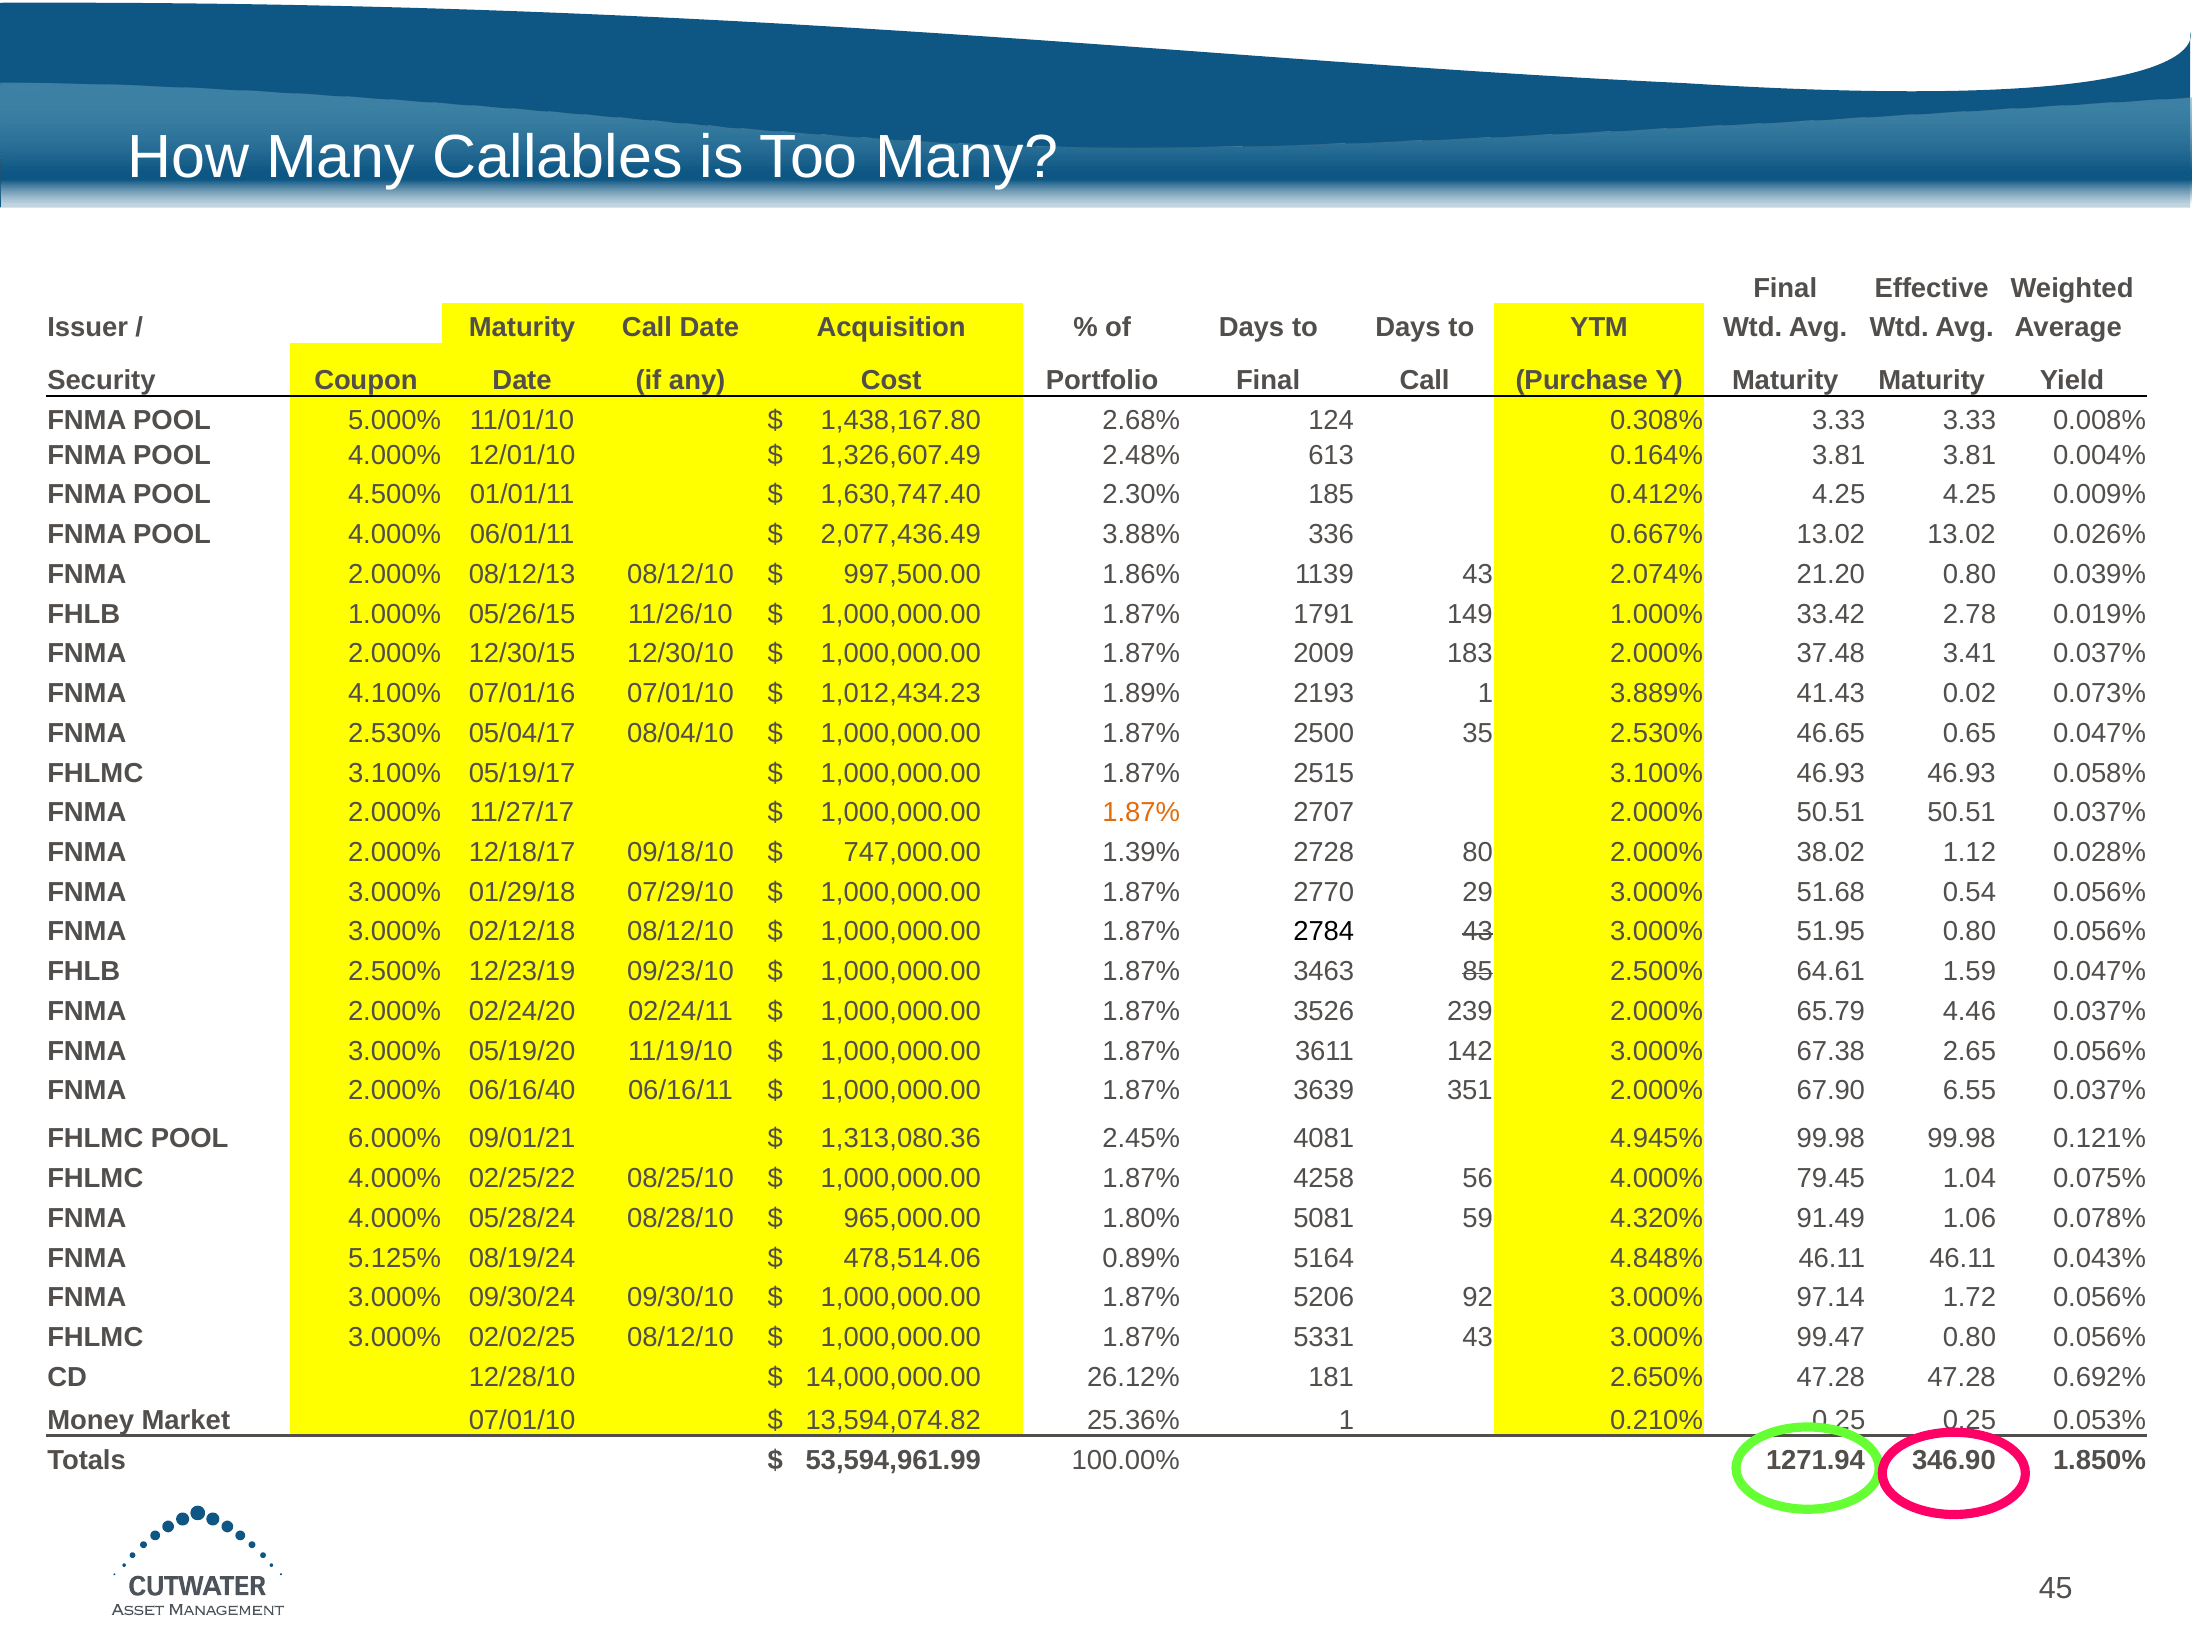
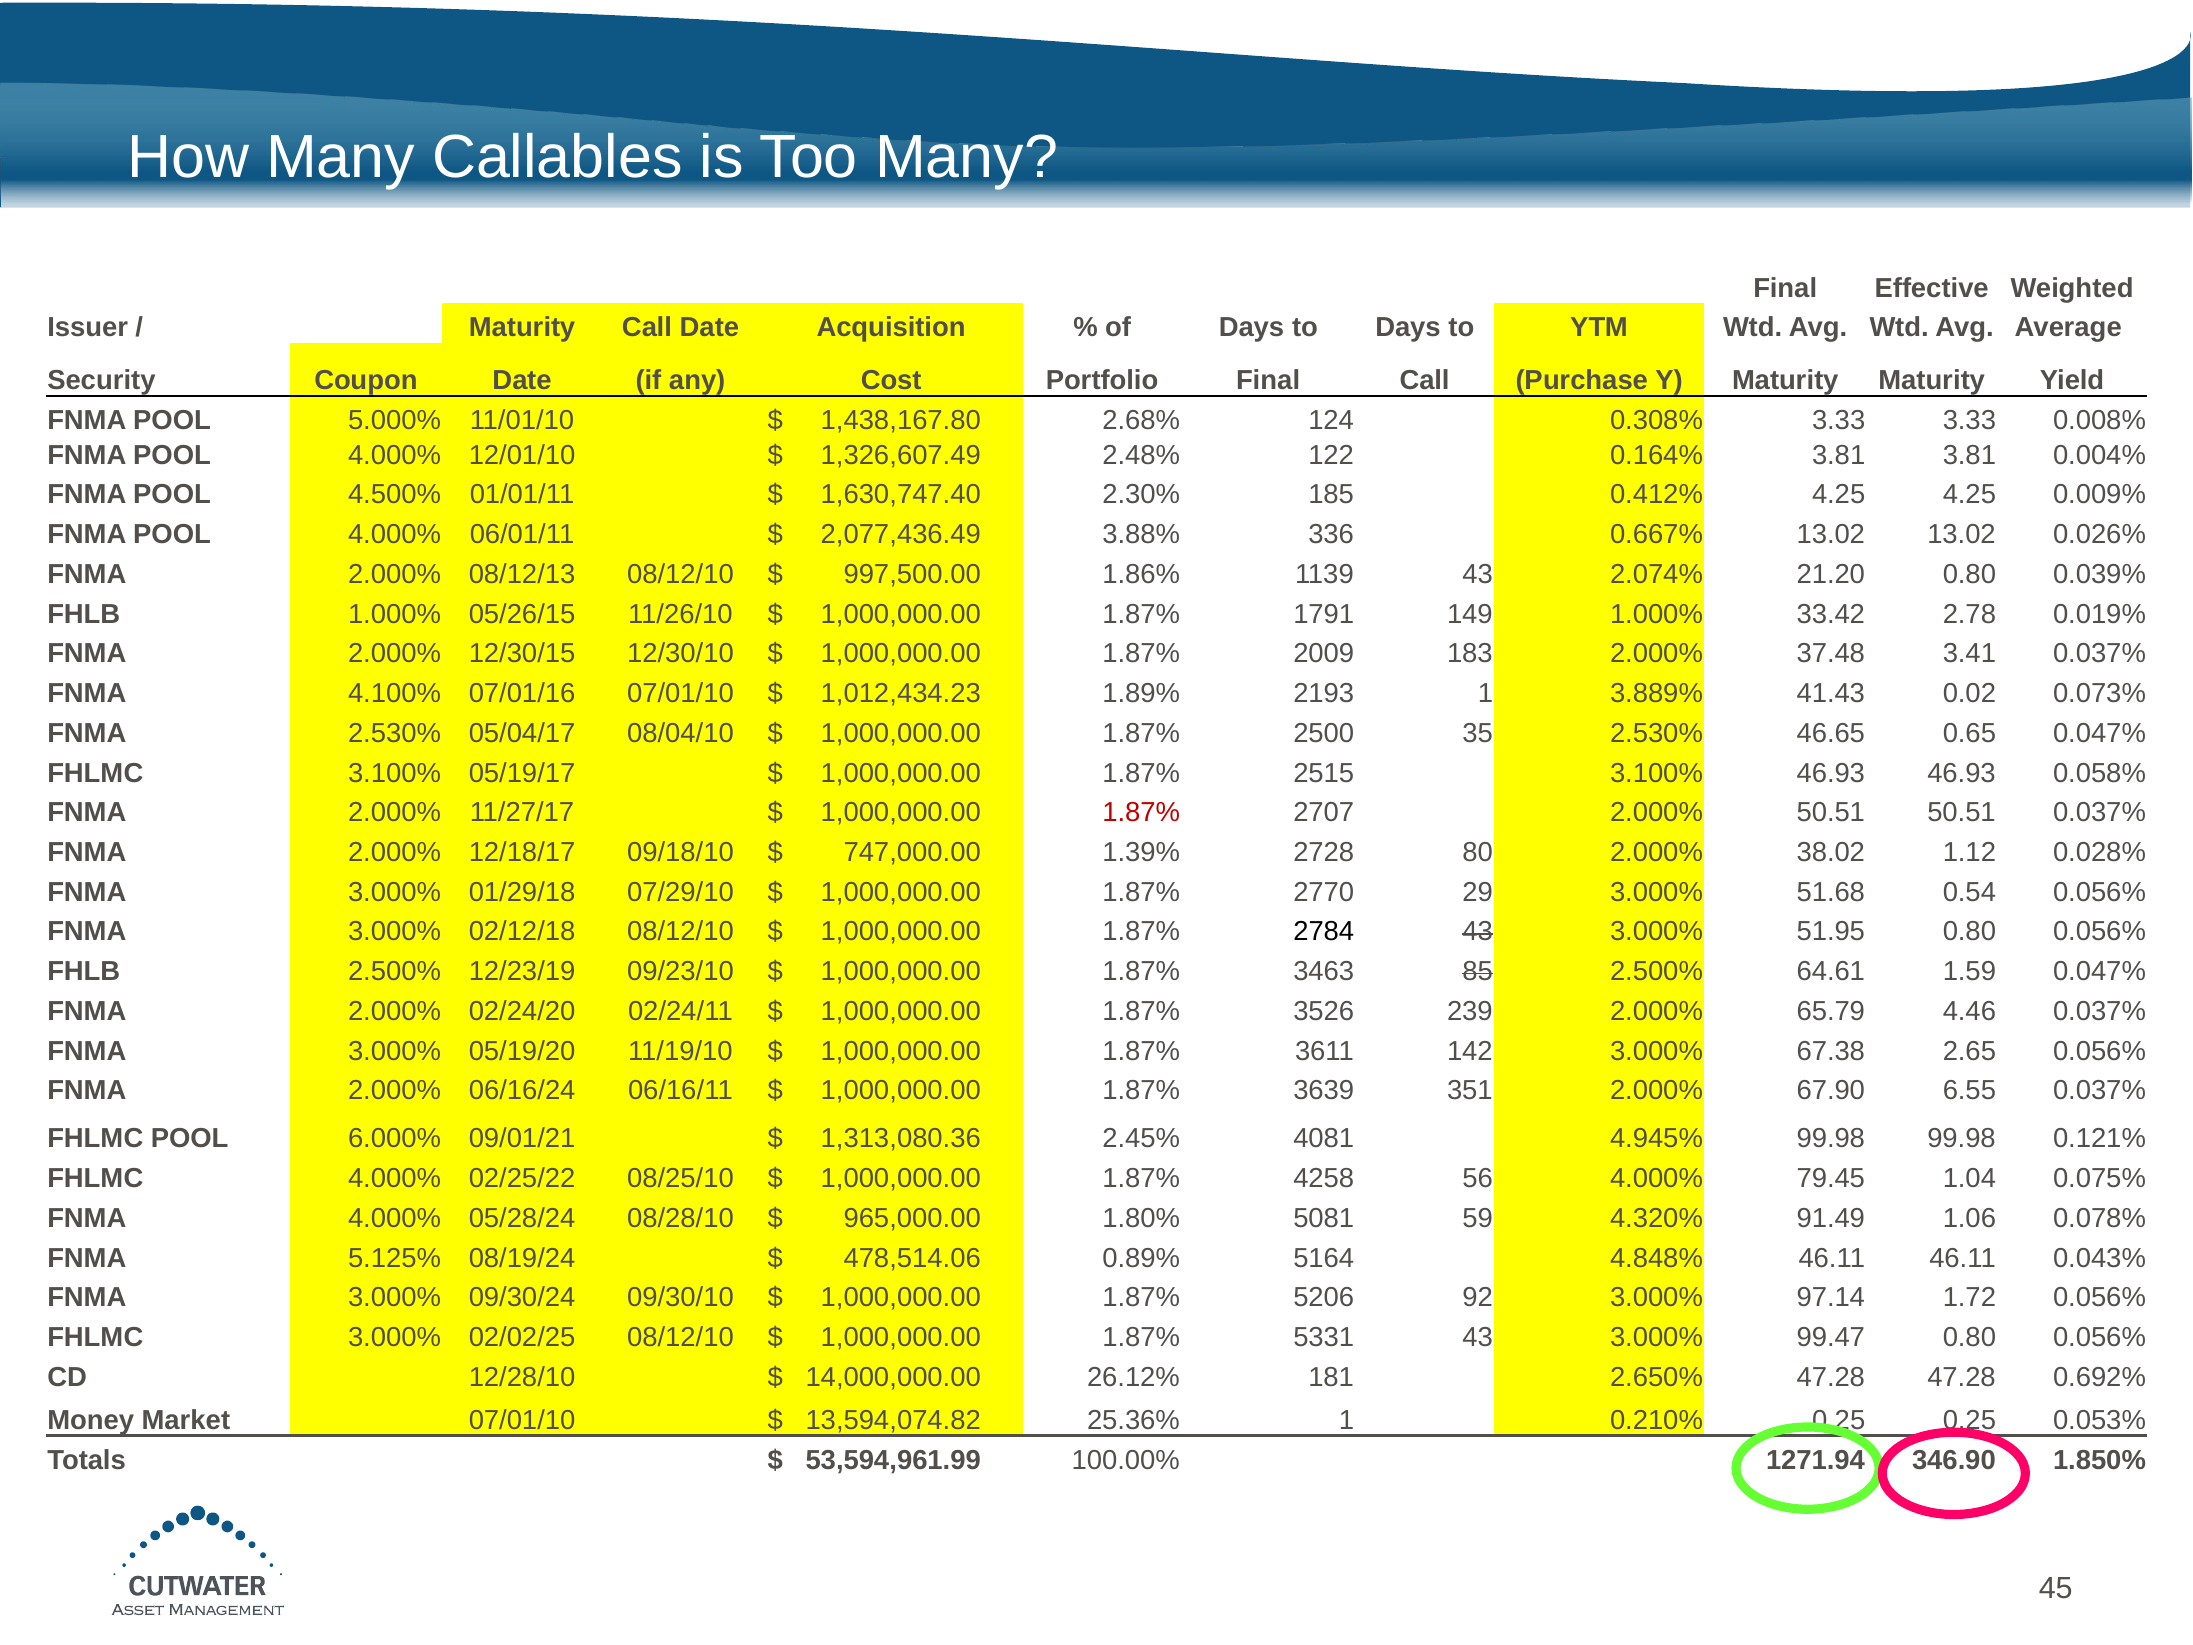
613: 613 -> 122 (1331, 455)
1.87% colour: orange -> red (1141, 813)
06/16/40: 06/16/40 -> 06/16/24 (522, 1091)
